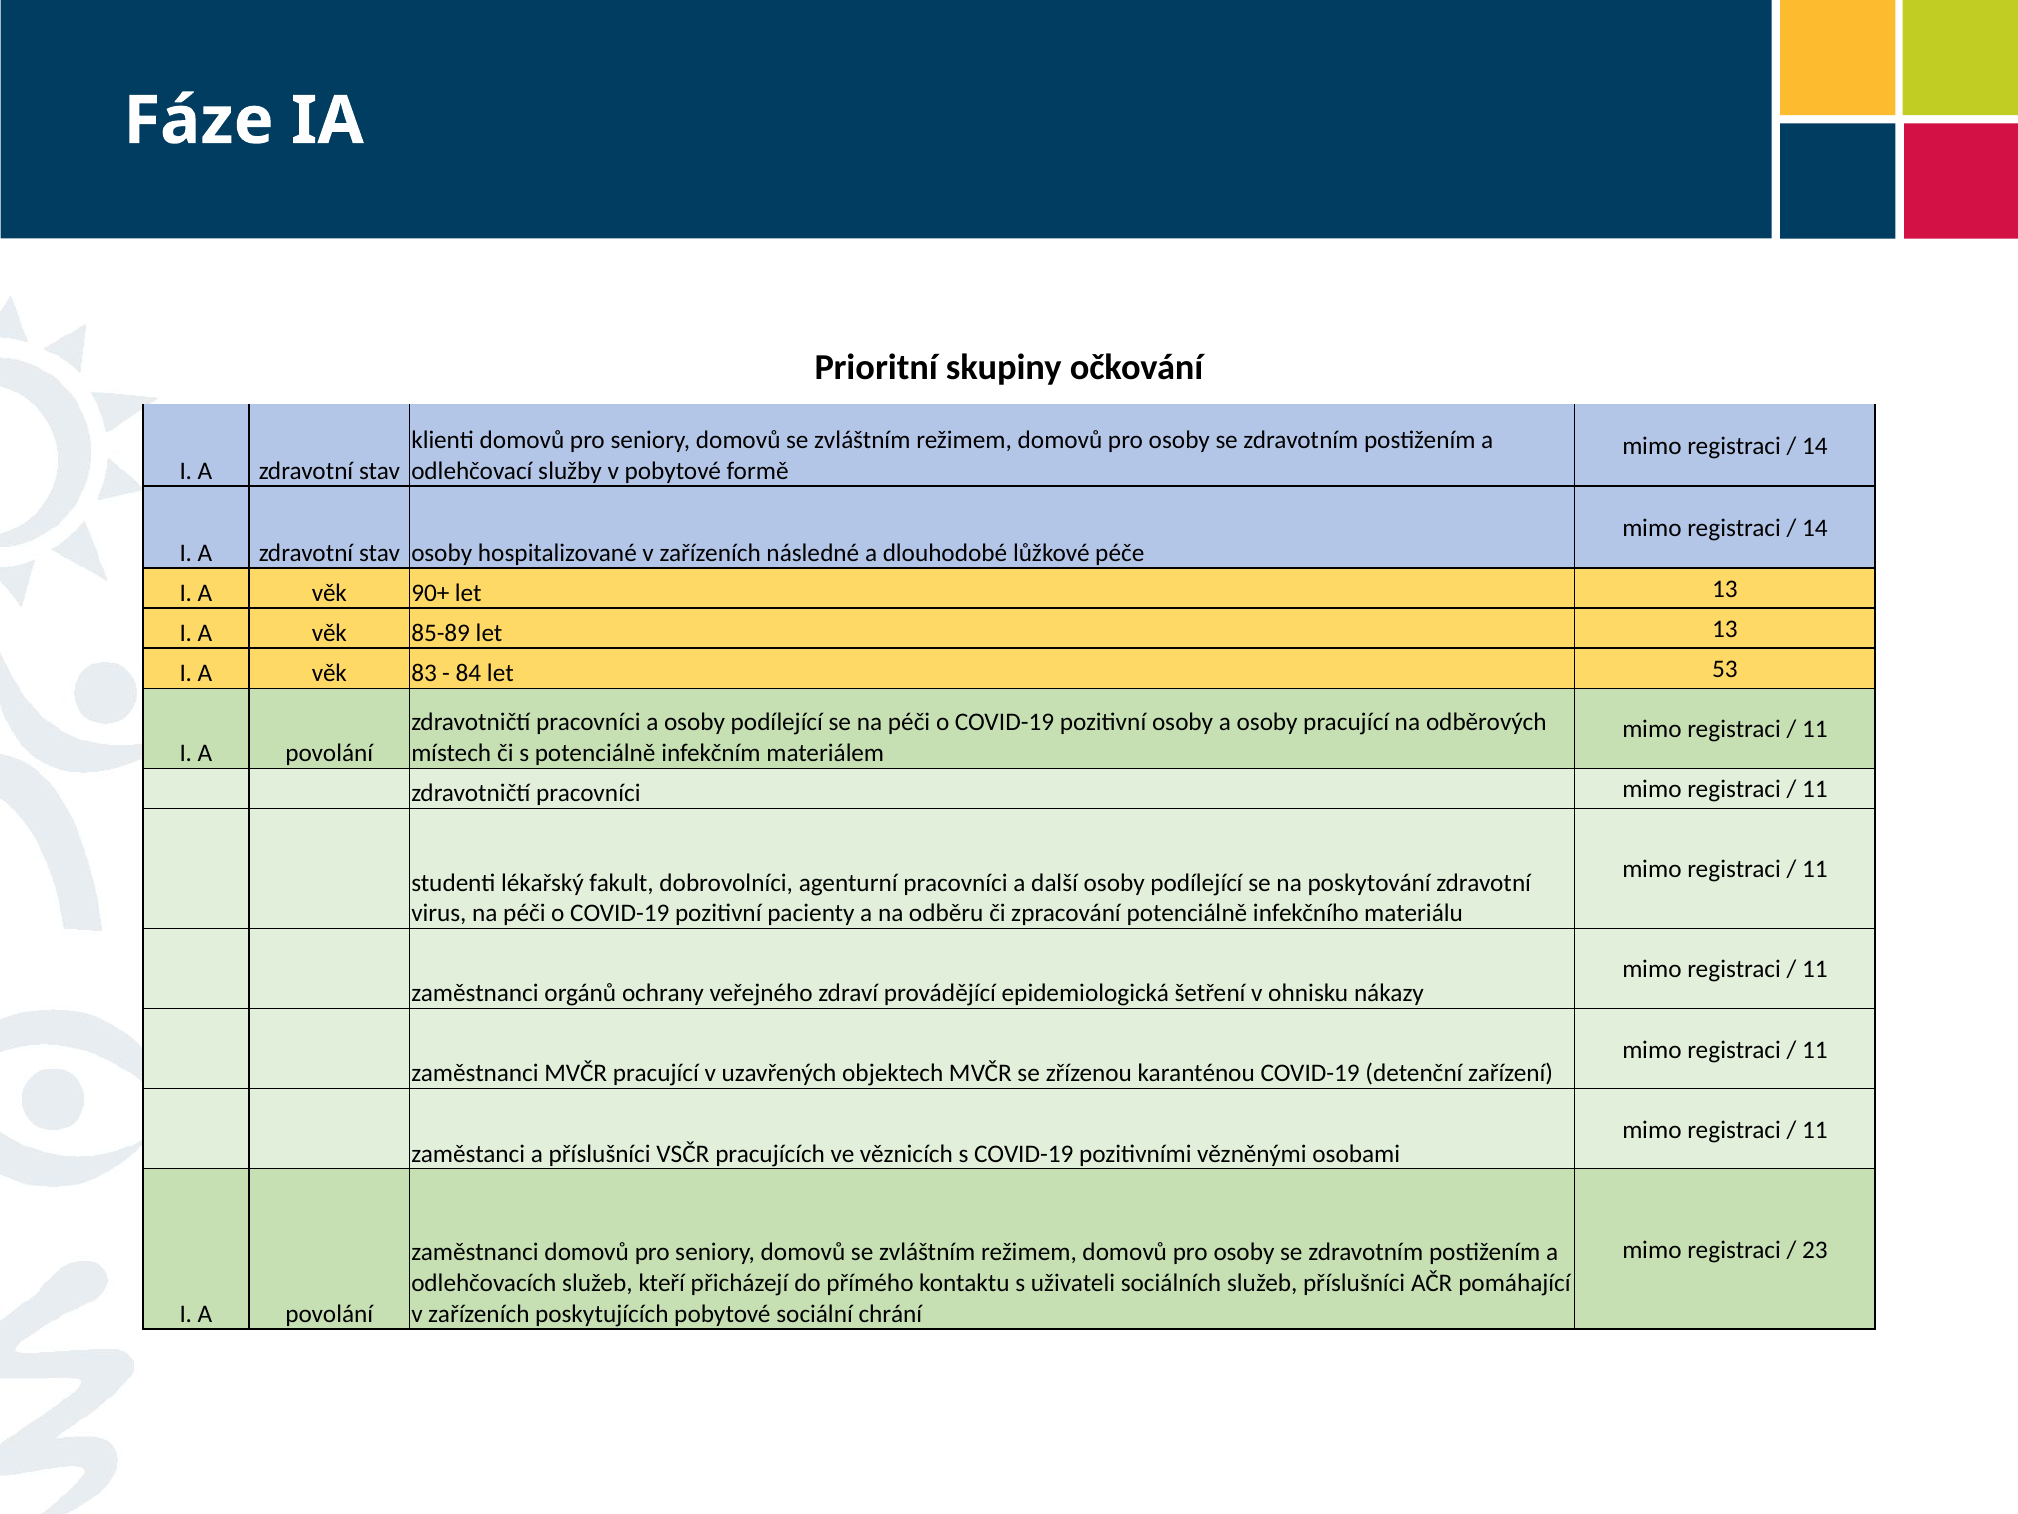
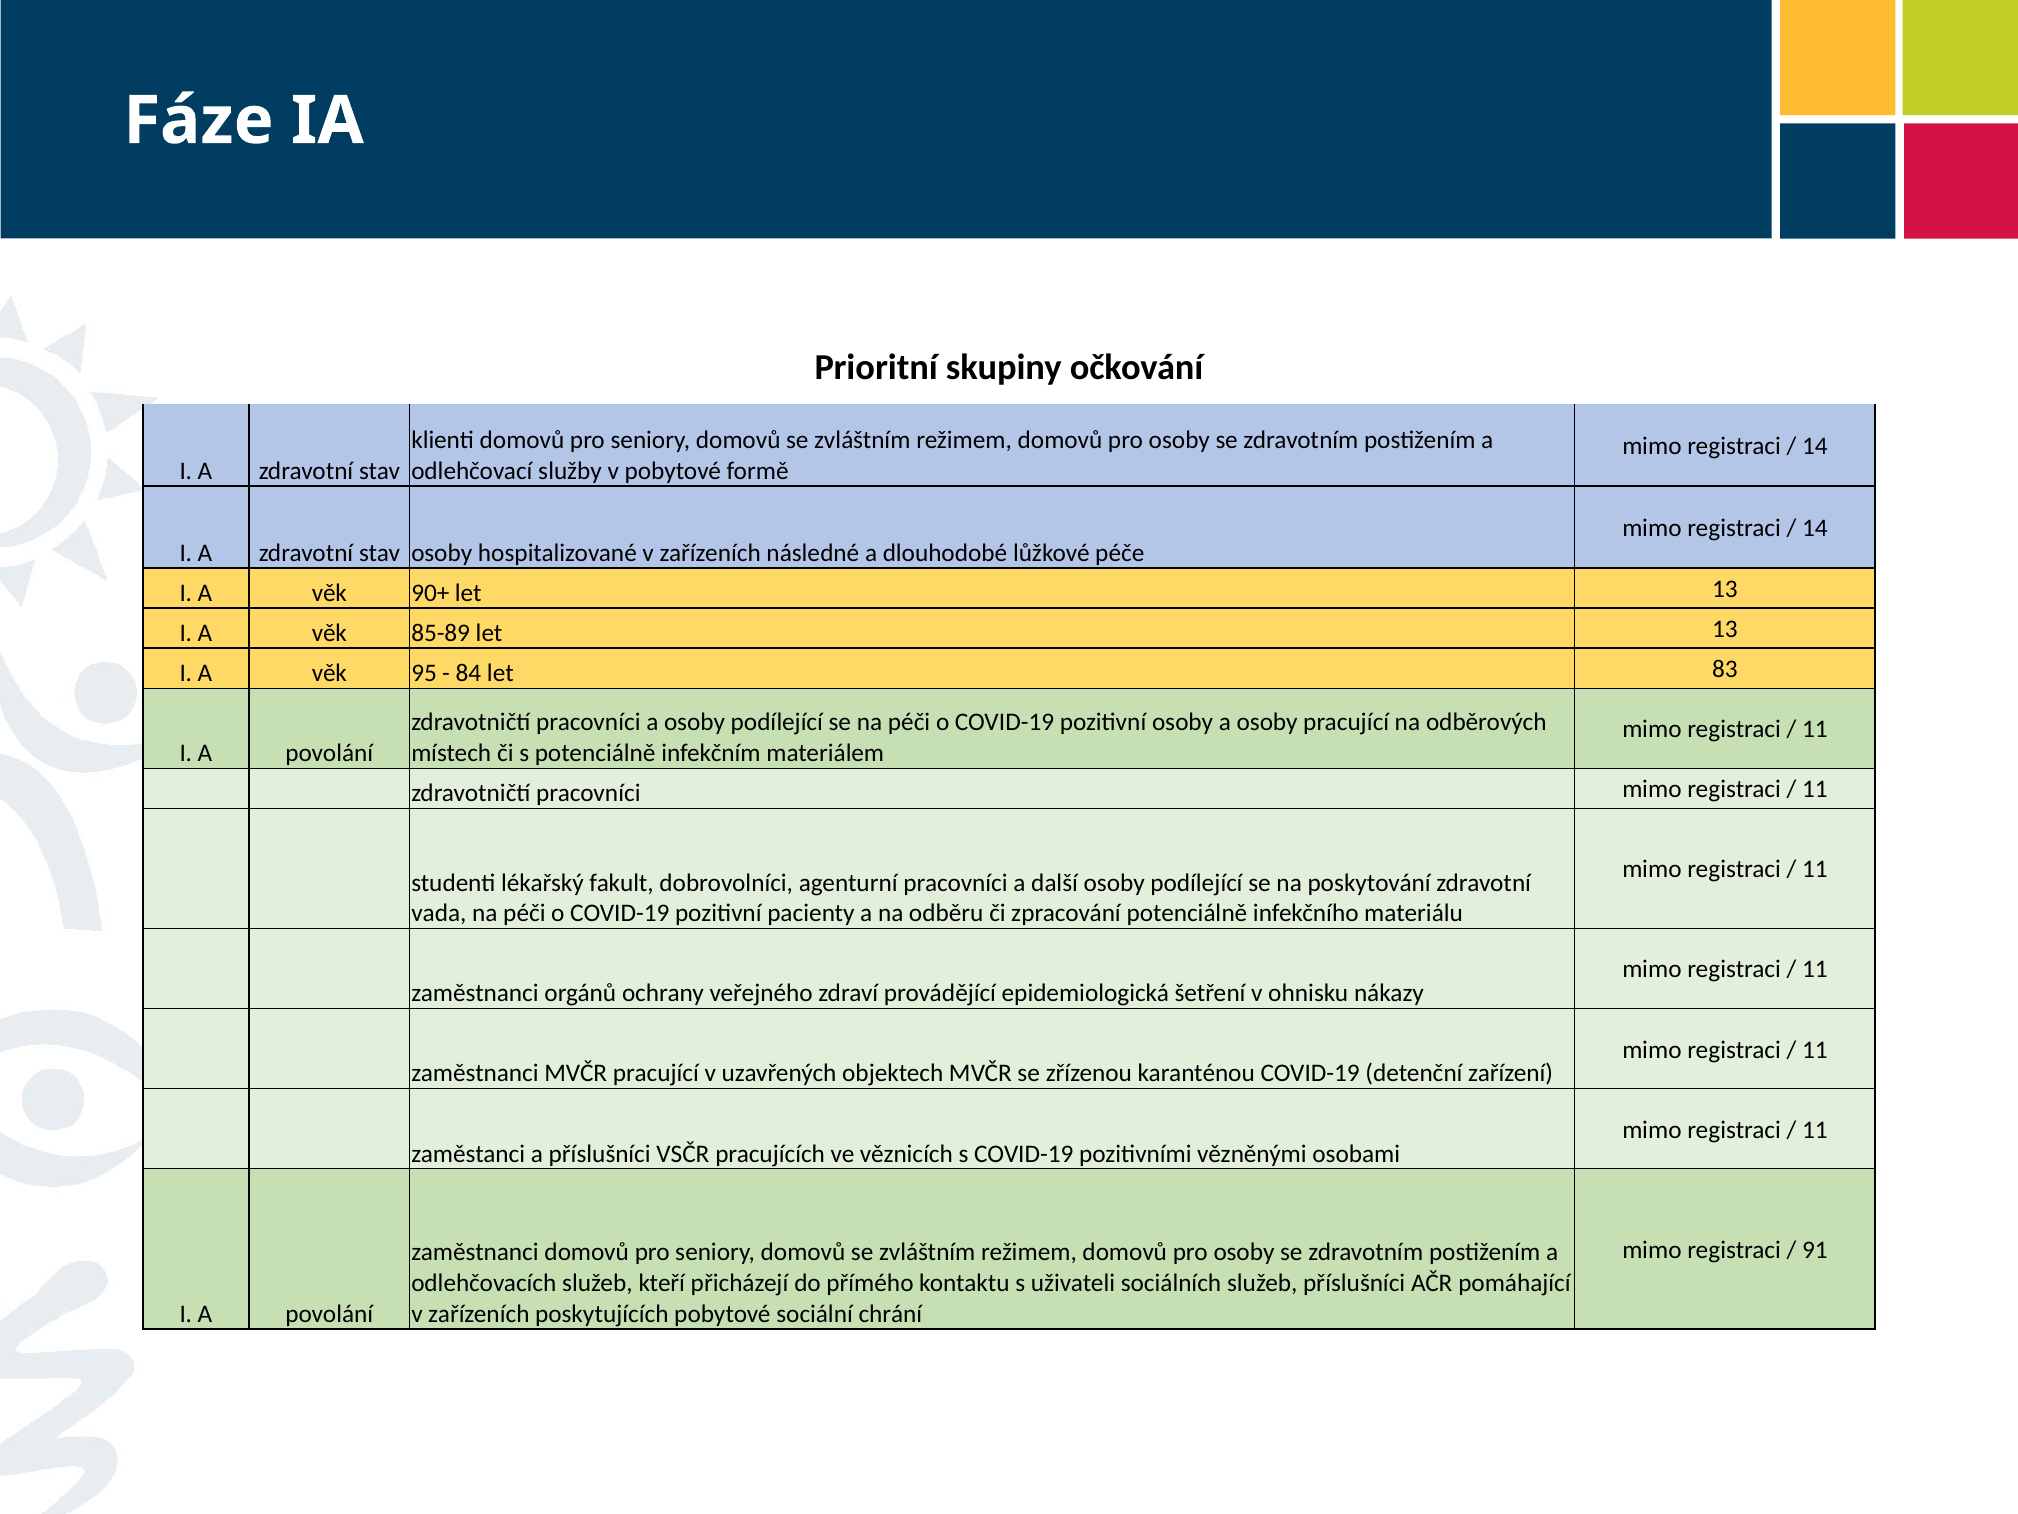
83: 83 -> 95 (424, 673)
53: 53 -> 83 (1725, 669)
virus: virus -> vada (439, 913)
23: 23 -> 91 (1815, 1250)
